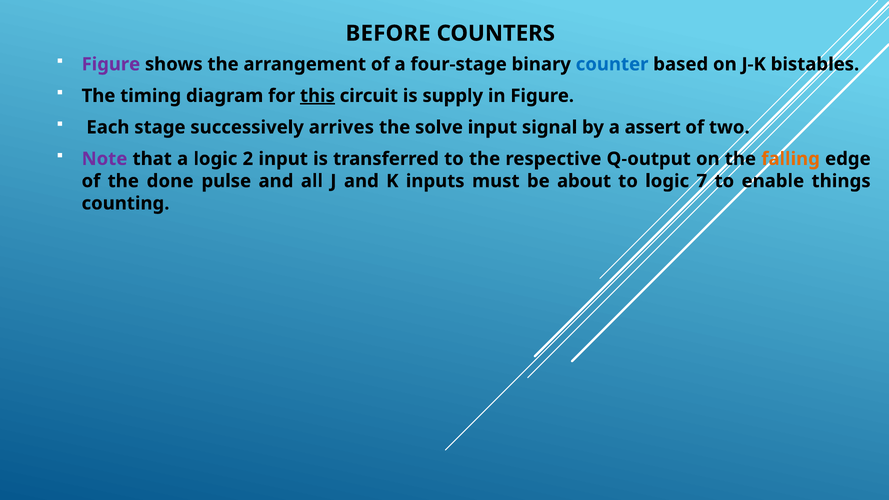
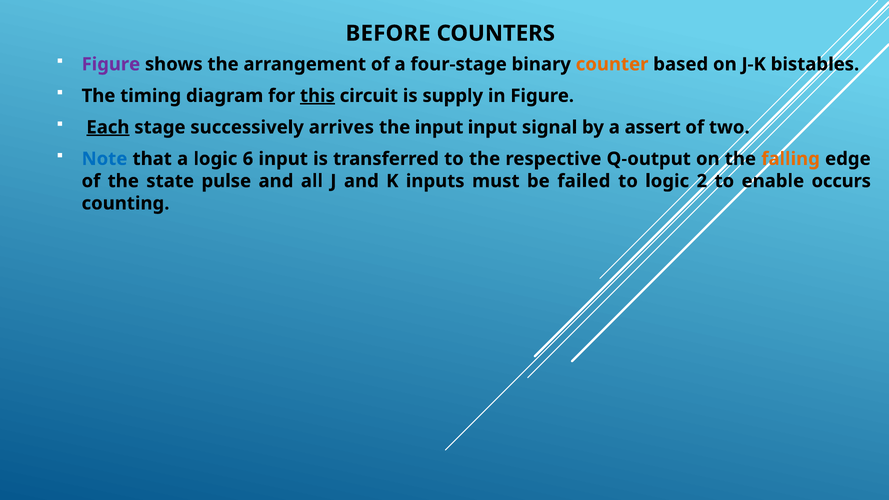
counter colour: blue -> orange (612, 64)
Each underline: none -> present (108, 127)
the solve: solve -> input (439, 127)
Note colour: purple -> blue (104, 159)
2: 2 -> 6 (248, 159)
done: done -> state (170, 181)
about: about -> failed (584, 181)
7: 7 -> 2 (702, 181)
things: things -> occurs (841, 181)
